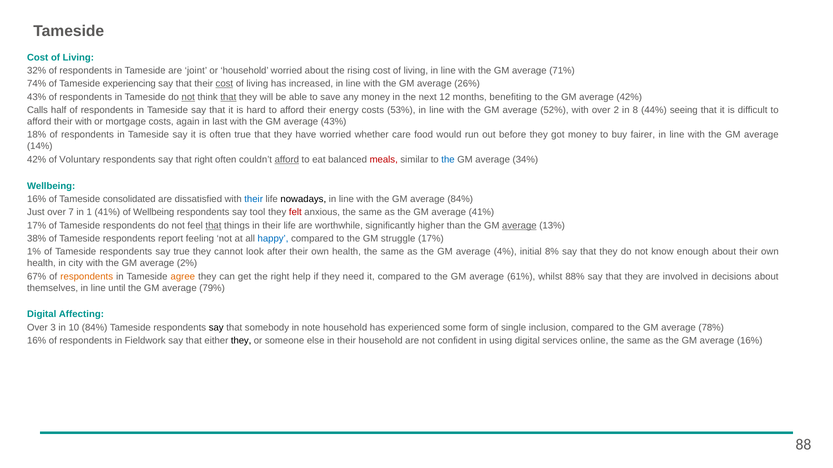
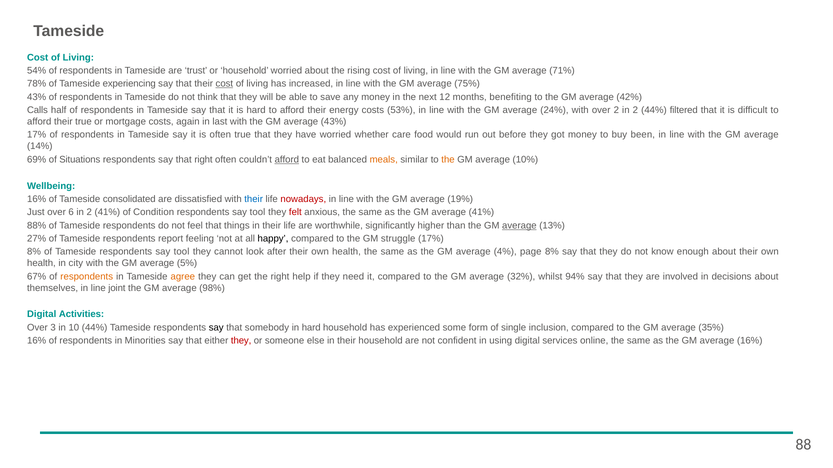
32%: 32% -> 54% (37, 71)
joint: joint -> trust (196, 71)
74%: 74% -> 78% (37, 84)
26%: 26% -> 75% (467, 84)
not underline: present -> none (188, 97)
that underline: present -> none (228, 97)
52%: 52% -> 24% (554, 110)
2 in 8: 8 -> 2 (635, 110)
seeing: seeing -> filtered (684, 110)
their with: with -> true (83, 122)
18%: 18% -> 17% (37, 135)
fairer: fairer -> been (643, 135)
42%: 42% -> 69% (37, 160)
Voluntary: Voluntary -> Situations (80, 160)
meals colour: red -> orange (384, 160)
the colour: blue -> orange (448, 160)
34%: 34% -> 10% (525, 160)
nowadays colour: black -> red (303, 199)
average 84%: 84% -> 19% (460, 199)
7: 7 -> 6 (71, 213)
1: 1 -> 2 (89, 213)
of Wellbeing: Wellbeing -> Condition (154, 213)
17%: 17% -> 88% (37, 226)
that underline: present -> none (213, 226)
38%: 38% -> 27% (37, 239)
happy colour: blue -> black (273, 239)
1%: 1% -> 8% (34, 252)
Tameside respondents say true: true -> tool (182, 252)
initial: initial -> page (531, 252)
2%: 2% -> 5% (187, 264)
61%: 61% -> 32% (521, 277)
88%: 88% -> 94% (575, 277)
until: until -> joint (117, 288)
79%: 79% -> 98% (212, 288)
Affecting: Affecting -> Activities (82, 315)
10 84%: 84% -> 44% (95, 328)
in note: note -> hard (311, 328)
78%: 78% -> 35% (711, 328)
Fieldwork: Fieldwork -> Minorities (145, 341)
they colour: black -> red (241, 341)
